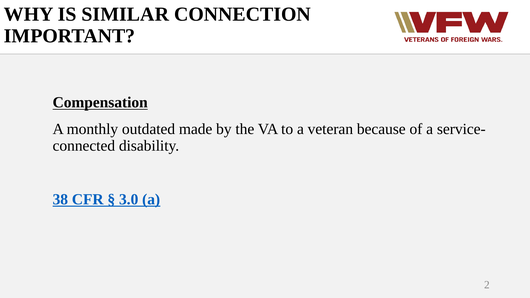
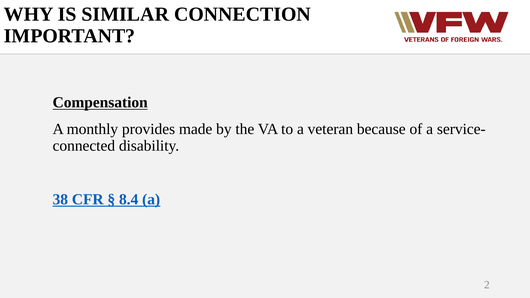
outdated: outdated -> provides (149, 129)
3.0: 3.0 -> 8.4 (129, 199)
